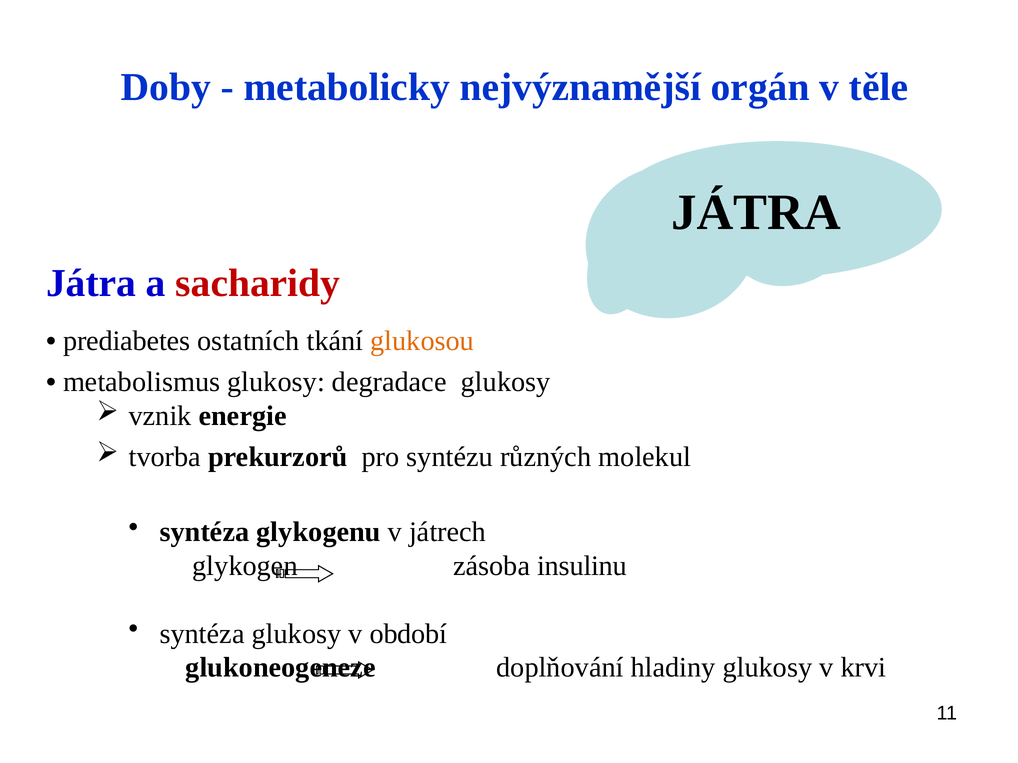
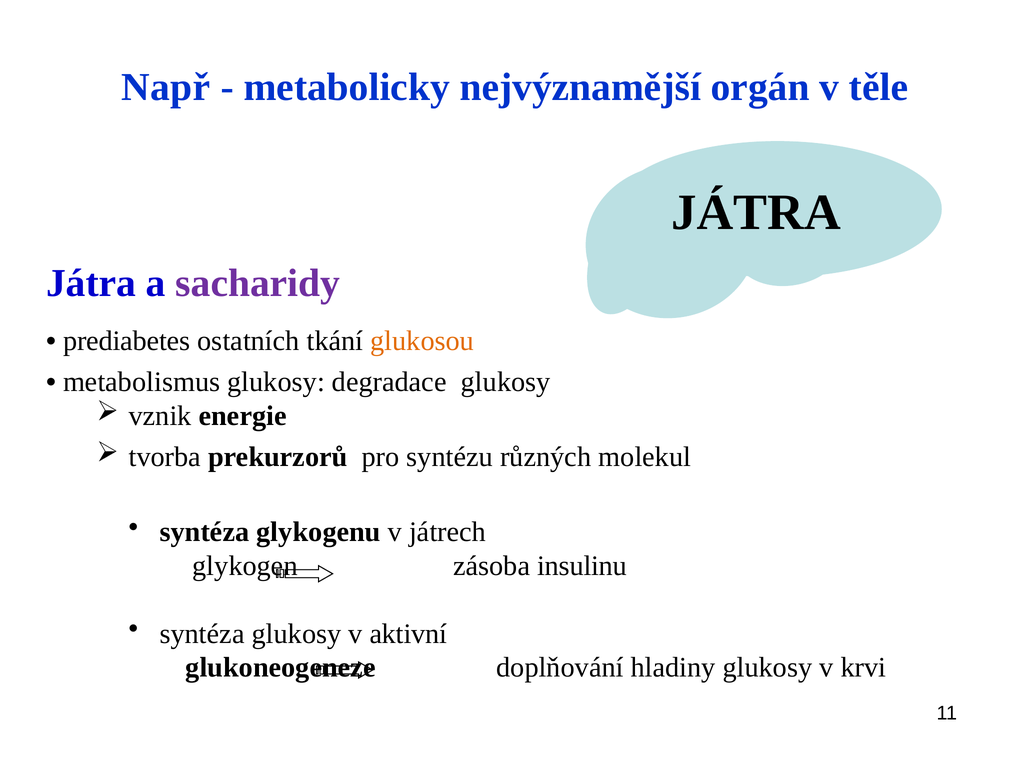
Doby: Doby -> Např (166, 87)
sacharidy colour: red -> purple (258, 283)
období: období -> aktivní (408, 634)
